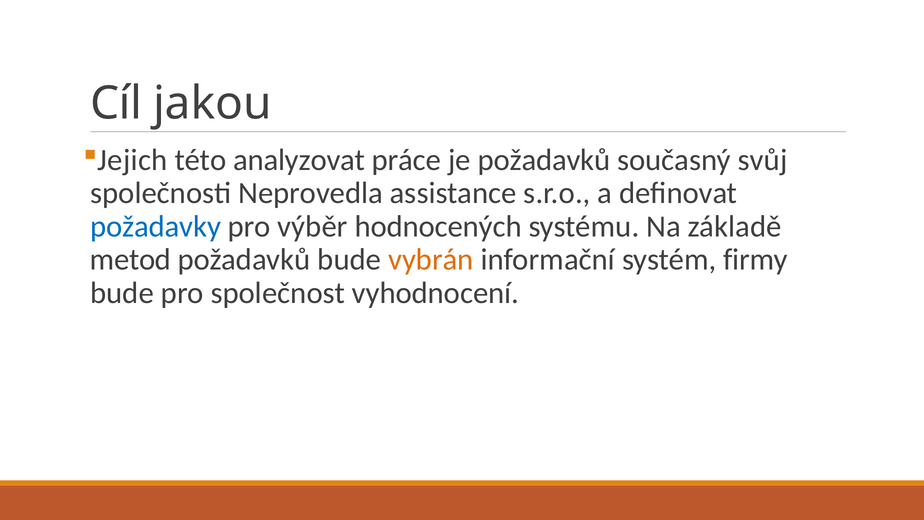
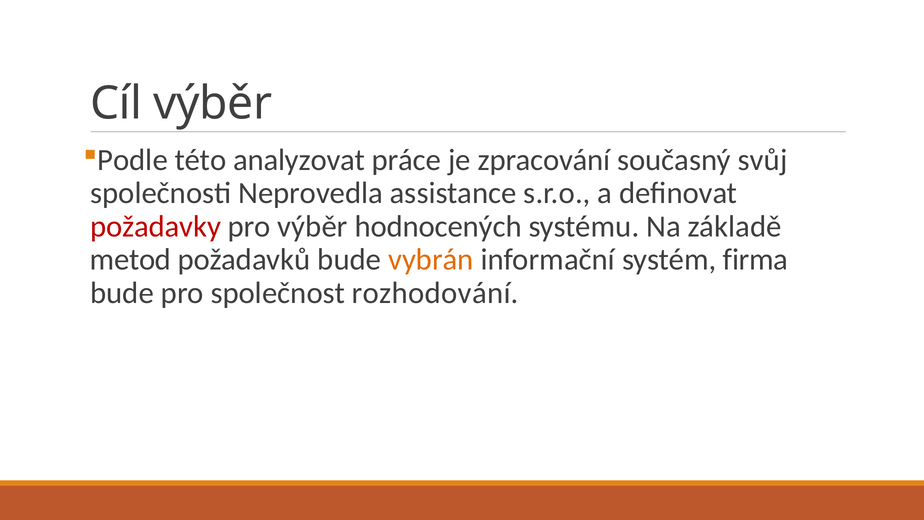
Cíl jakou: jakou -> výběr (213, 104)
Jejich: Jejich -> Podle (133, 160)
je požadavků: požadavků -> zpracování (544, 160)
požadavky colour: blue -> red (156, 226)
firmy: firmy -> firma (756, 260)
vyhodnocení: vyhodnocení -> rozhodování (435, 293)
